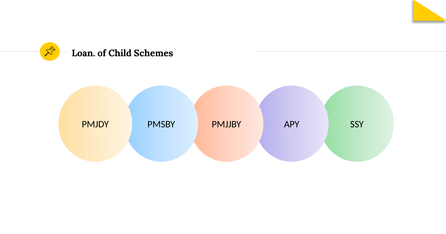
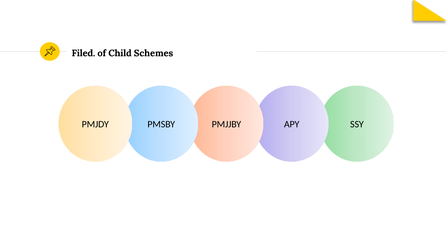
Loan: Loan -> Filed (83, 53)
